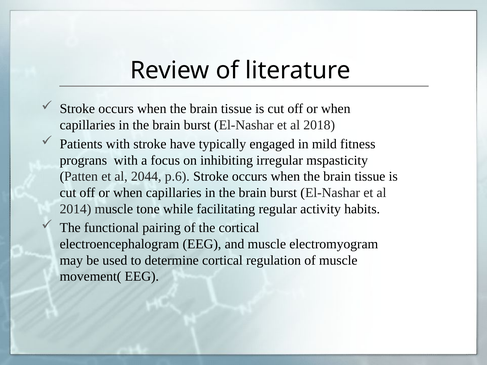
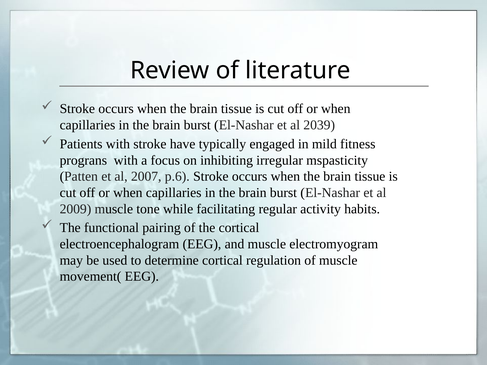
2018: 2018 -> 2039 (319, 125)
2044: 2044 -> 2007 (146, 177)
2014: 2014 -> 2009 (75, 209)
